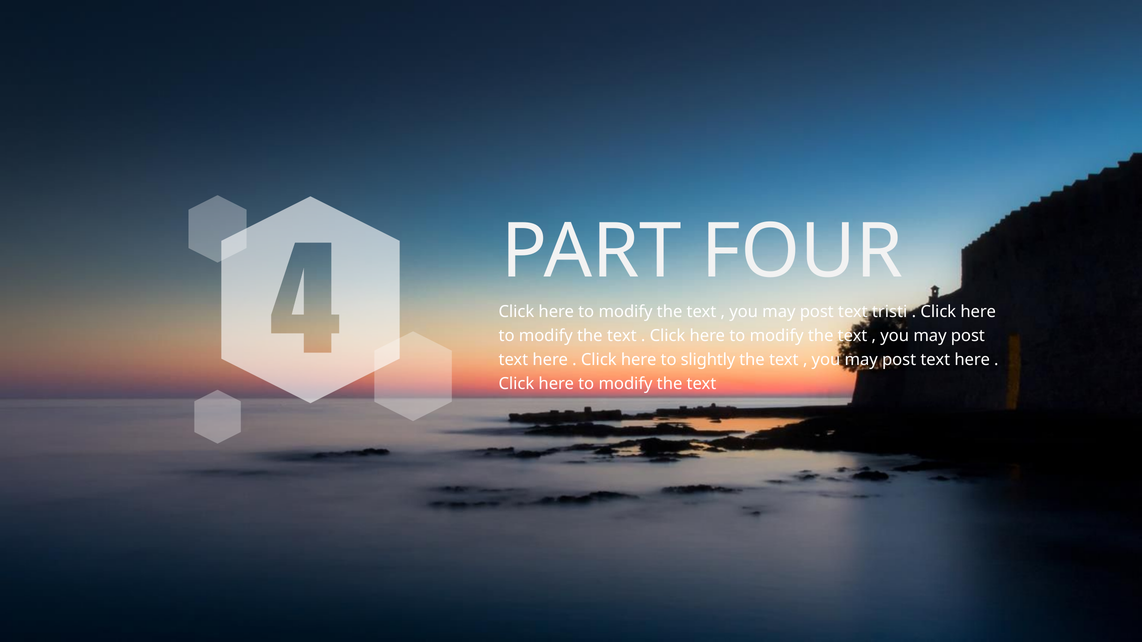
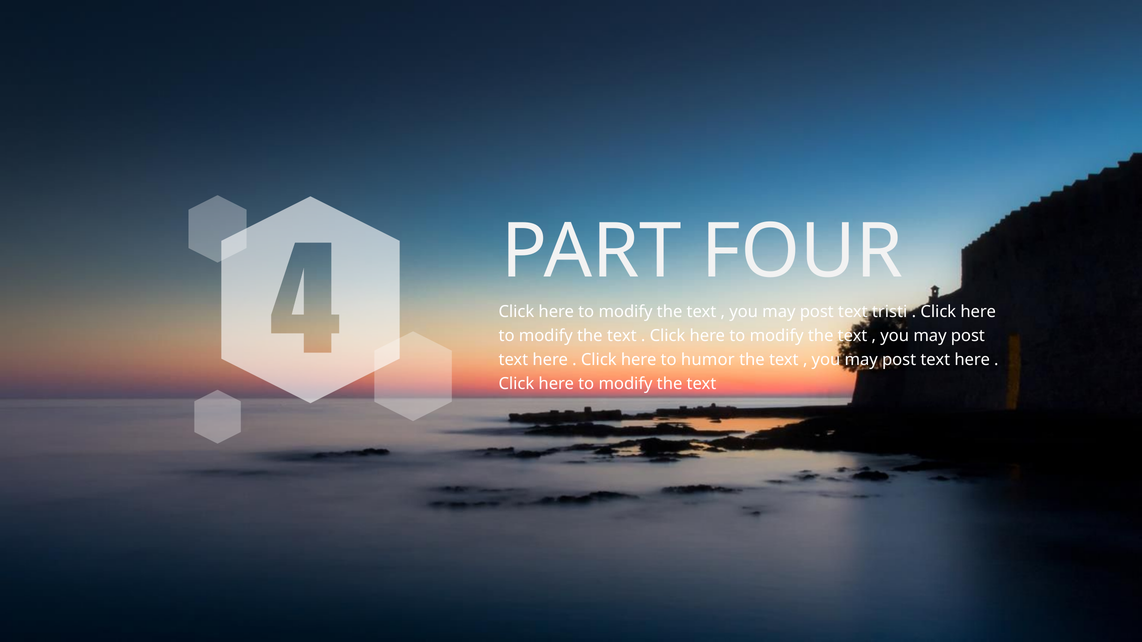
slightly: slightly -> humor (708, 360)
